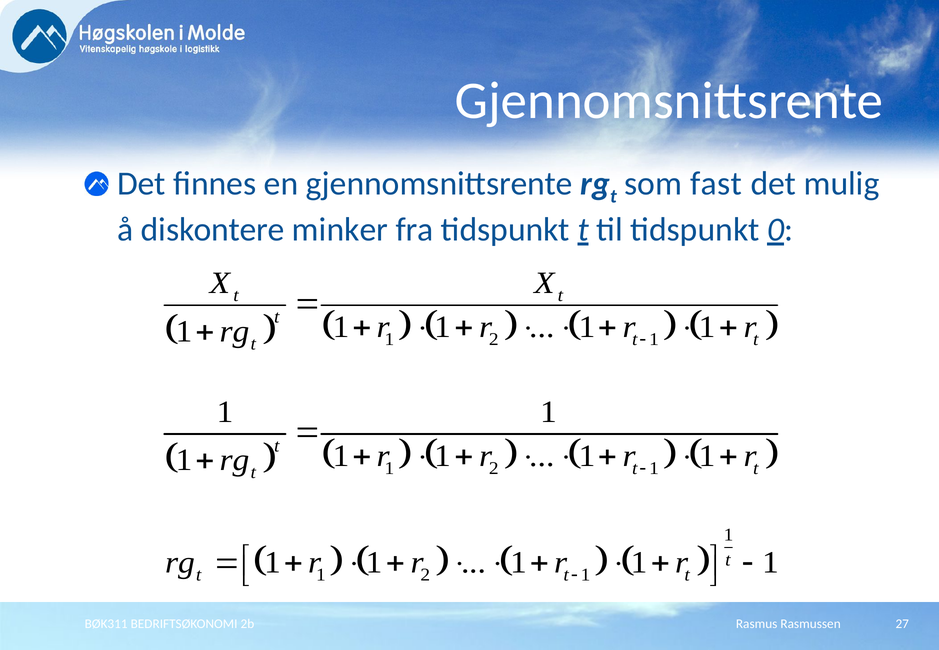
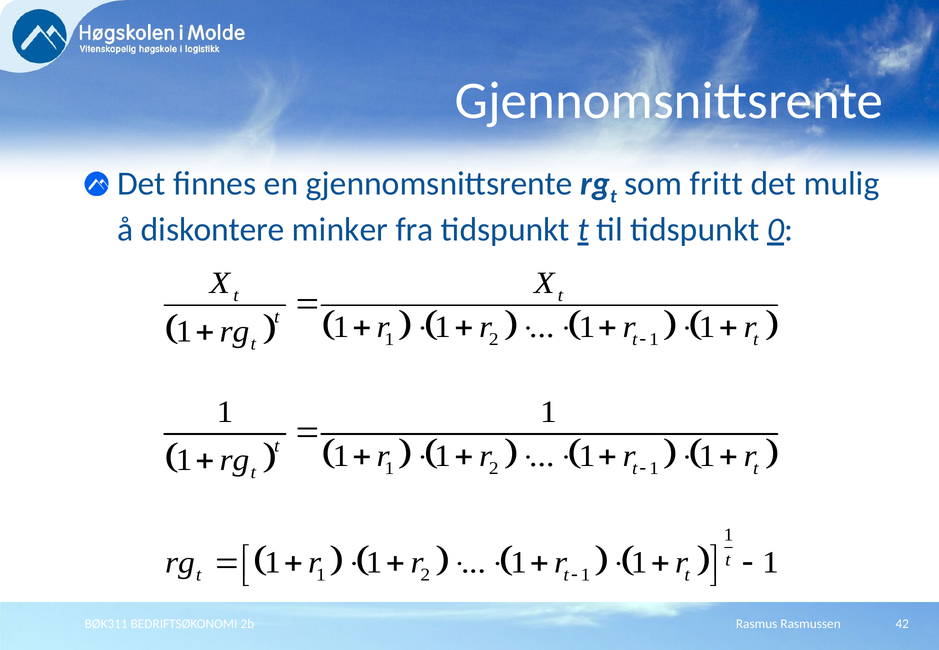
fast: fast -> fritt (716, 183)
27: 27 -> 42 (902, 624)
